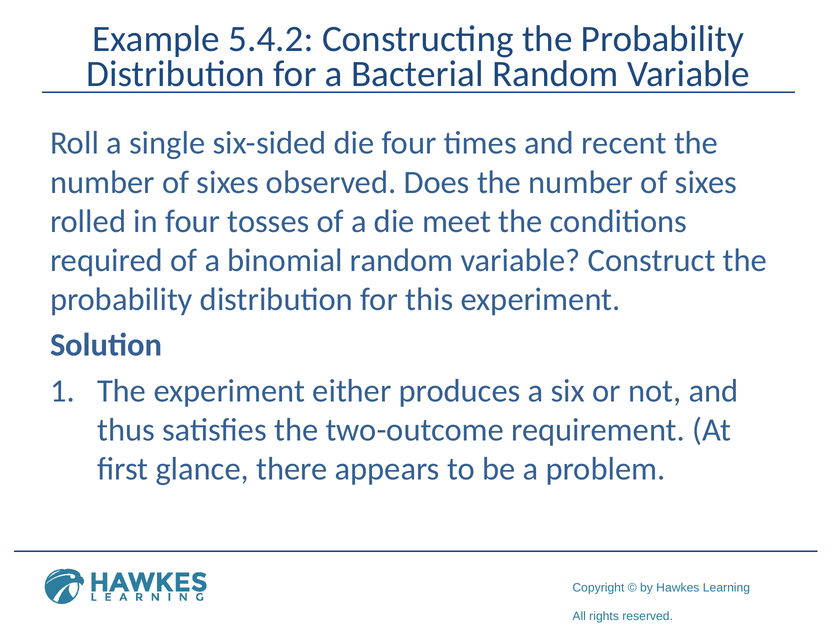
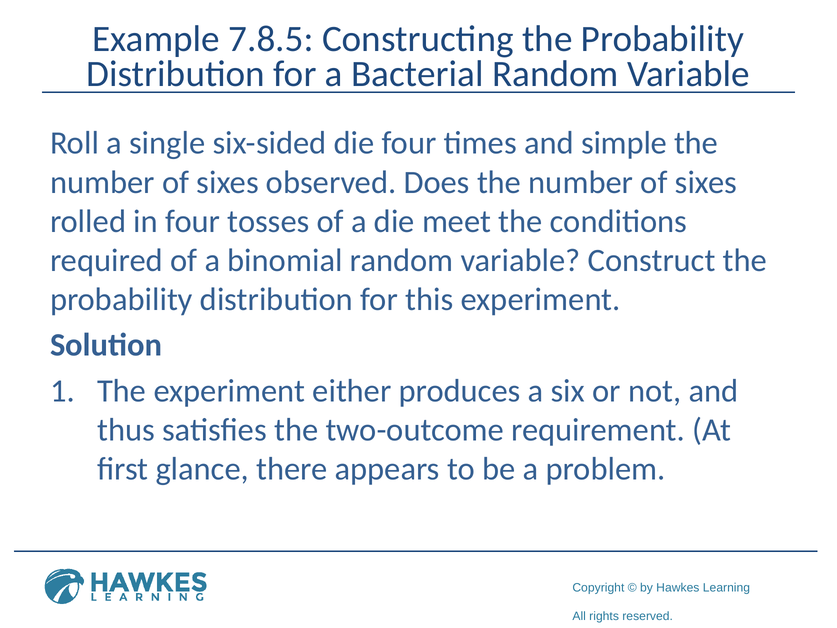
5.4.2: 5.4.2 -> 7.8.5 (271, 39)
recent: recent -> simple (624, 143)
